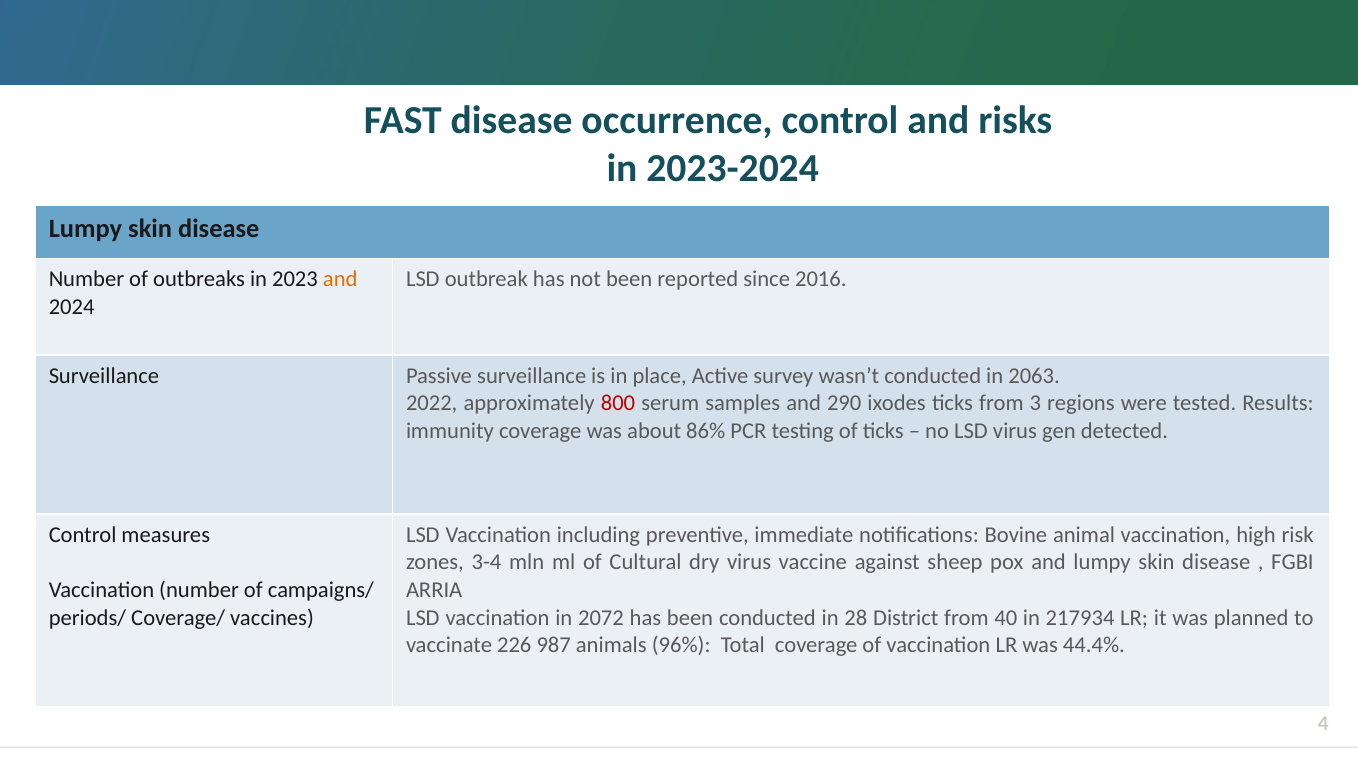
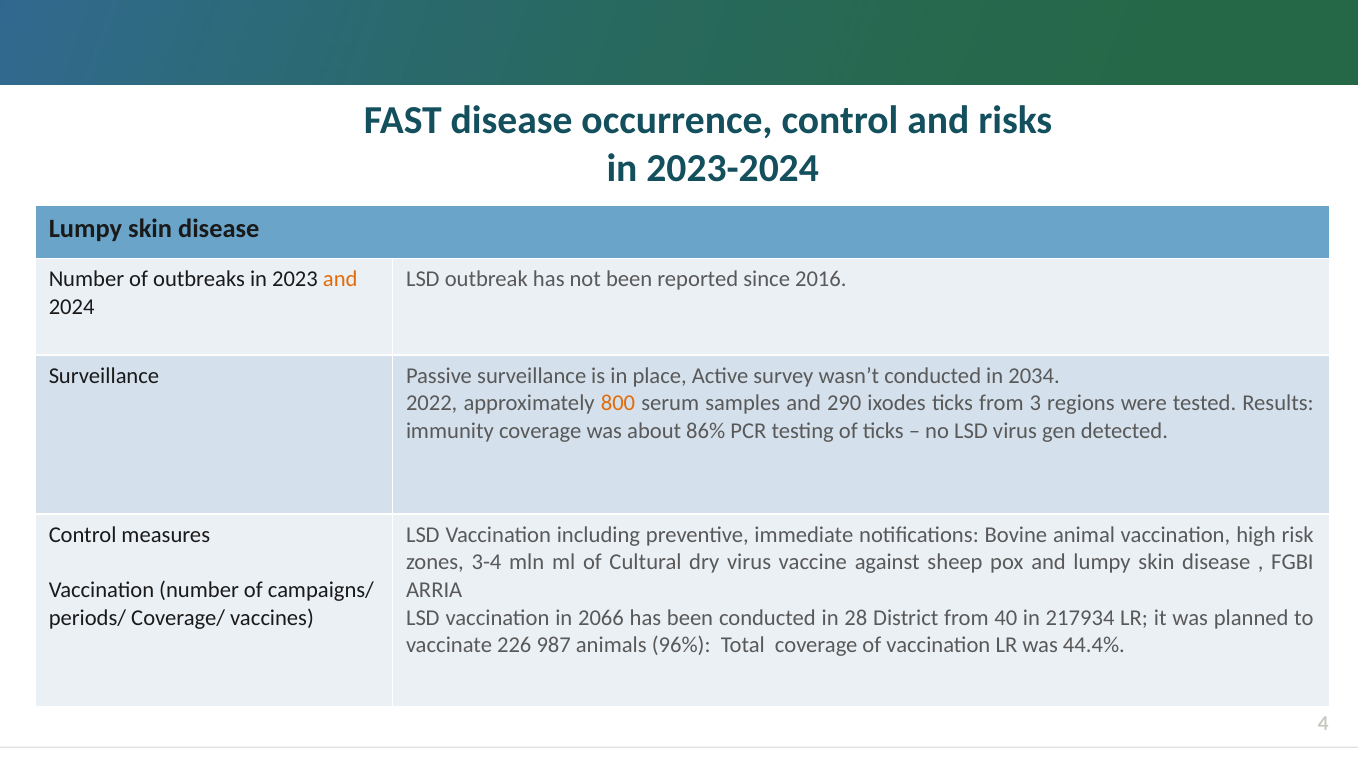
2063: 2063 -> 2034 (1034, 376)
800 colour: red -> orange (618, 403)
2072: 2072 -> 2066 (601, 618)
